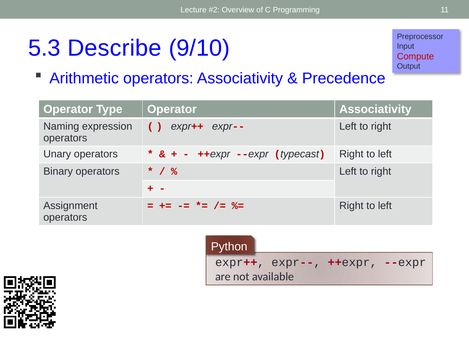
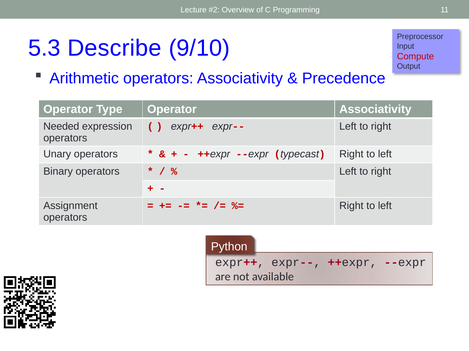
Naming: Naming -> Needed (61, 127)
